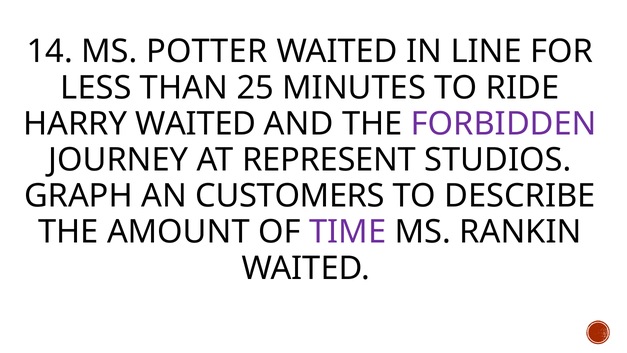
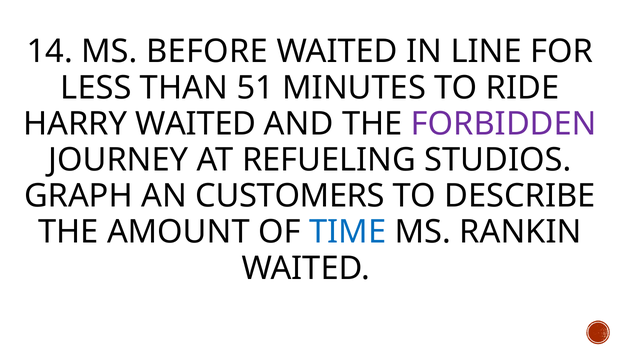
POTTER: POTTER -> BEFORE (207, 52)
25: 25 -> 51 (255, 88)
REPRESENT: REPRESENT -> REFUELING (329, 160)
TIME colour: purple -> blue (348, 232)
